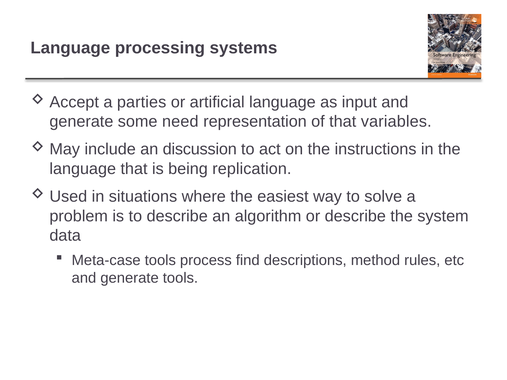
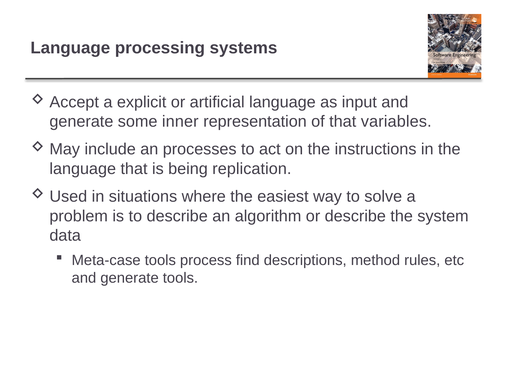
parties: parties -> explicit (142, 102)
need: need -> inner (180, 122)
discussion: discussion -> processes (200, 149)
